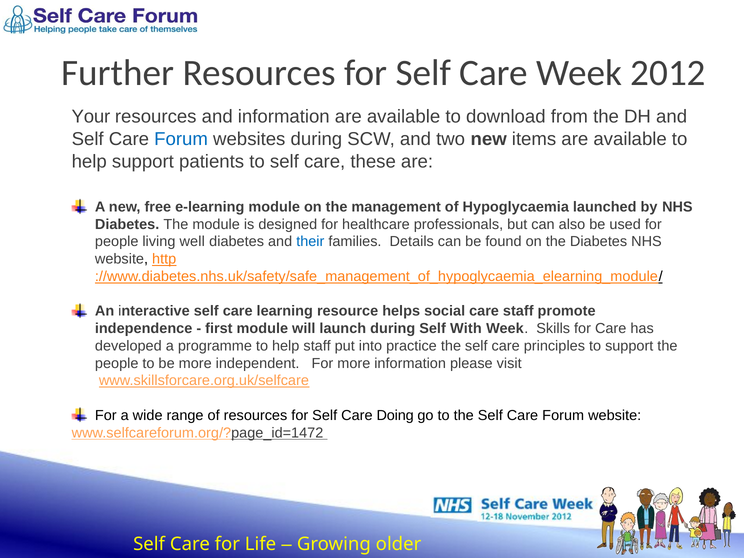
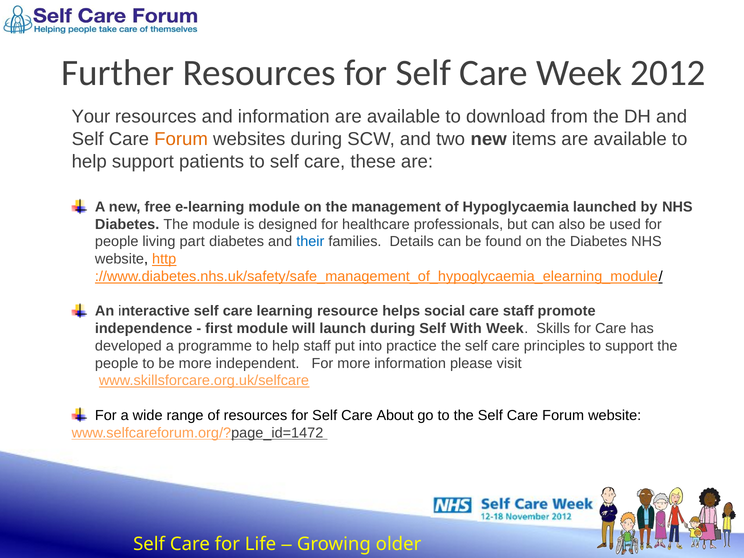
Forum colour: blue -> orange (181, 139)
well: well -> part (192, 242)
Doing: Doing -> About (395, 415)
